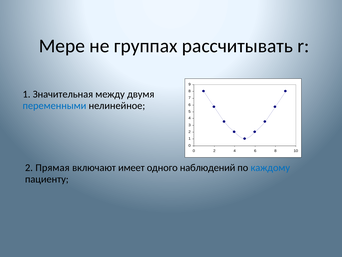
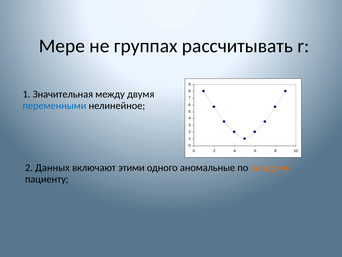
Прямая: Прямая -> Данных (52, 167)
имеет: имеет -> этими (131, 167)
наблюдений: наблюдений -> аномальные (208, 167)
каждому colour: blue -> orange (270, 167)
